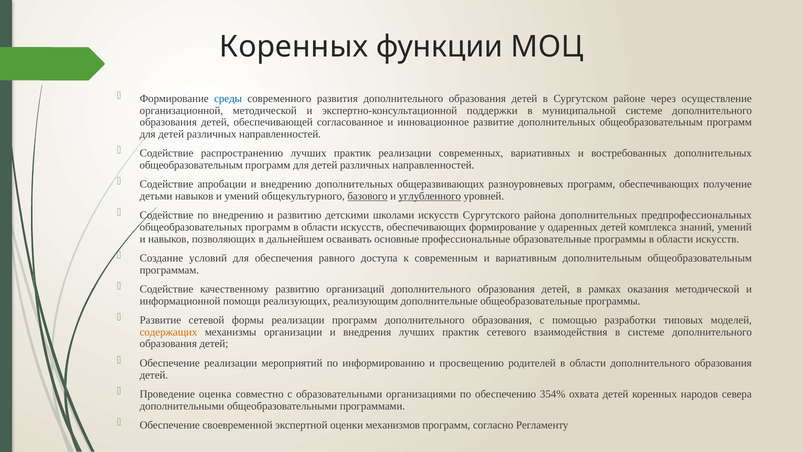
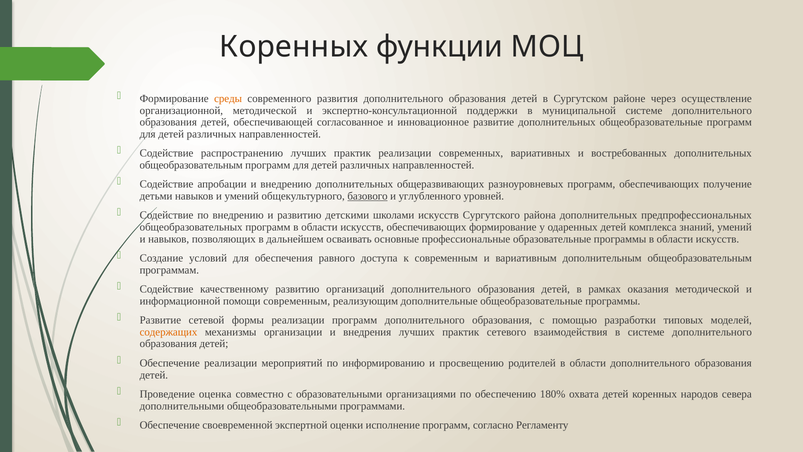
среды colour: blue -> orange (228, 99)
развитие дополнительных общеобразовательным: общеобразовательным -> общеобразовательные (651, 122)
углубленного underline: present -> none (430, 196)
помощи реализующих: реализующих -> современным (297, 301)
354%: 354% -> 180% (553, 394)
механизмов: механизмов -> исполнение (393, 425)
